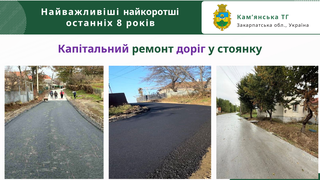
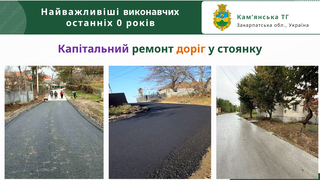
найкоротші: найкоротші -> виконавчих (151, 12)
8: 8 -> 0 (119, 23)
доріг colour: purple -> orange (191, 49)
